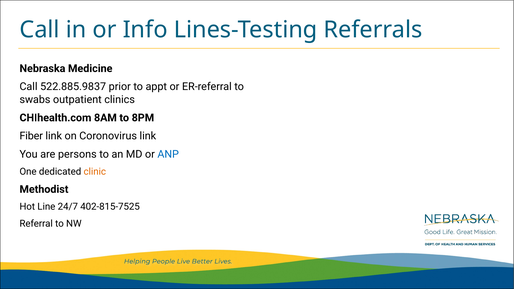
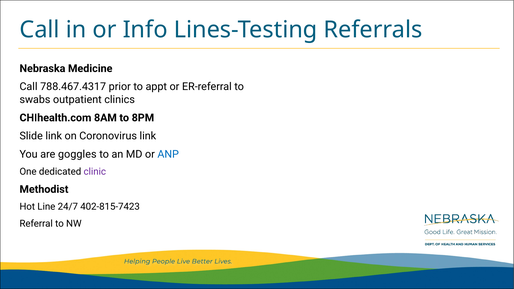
522.885.9837: 522.885.9837 -> 788.467.4317 (73, 87)
Fiber: Fiber -> Slide (31, 136)
persons: persons -> goggles (77, 154)
clinic colour: orange -> purple (95, 172)
402-815-7525: 402-815-7525 -> 402-815-7423 (110, 207)
